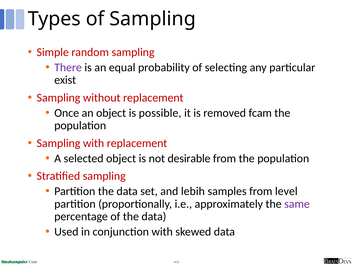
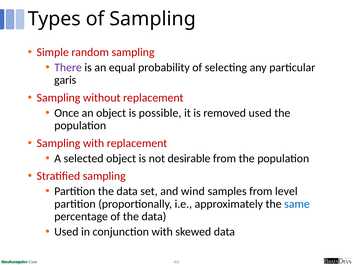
exist: exist -> garis (65, 80)
removed fcam: fcam -> used (260, 113)
lebih: lebih -> wind (193, 191)
same colour: purple -> blue (297, 204)
